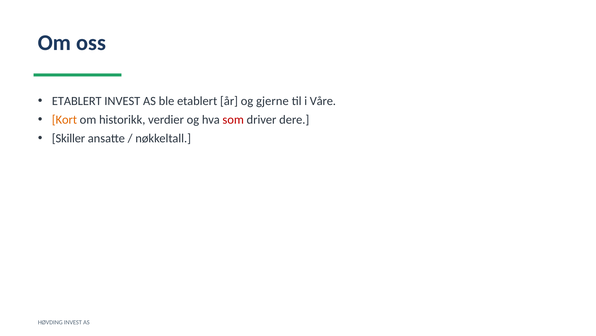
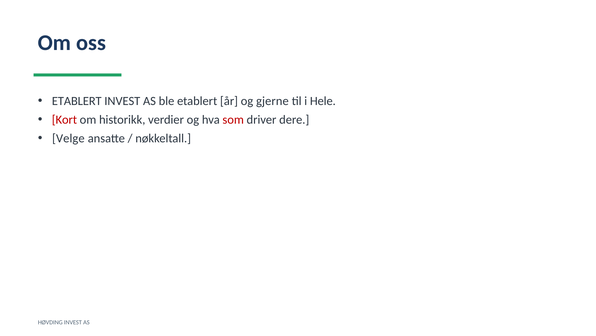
Våre: Våre -> Hele (323, 101)
Kort colour: orange -> red (64, 120)
Skiller: Skiller -> Velge (68, 138)
